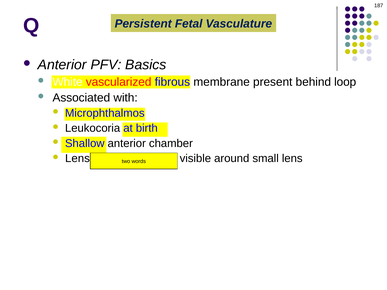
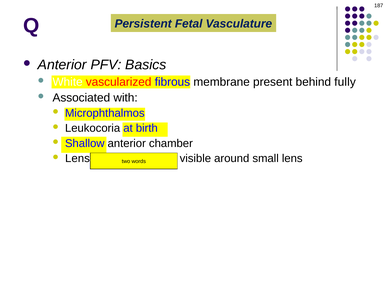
loop: loop -> fully (345, 82)
